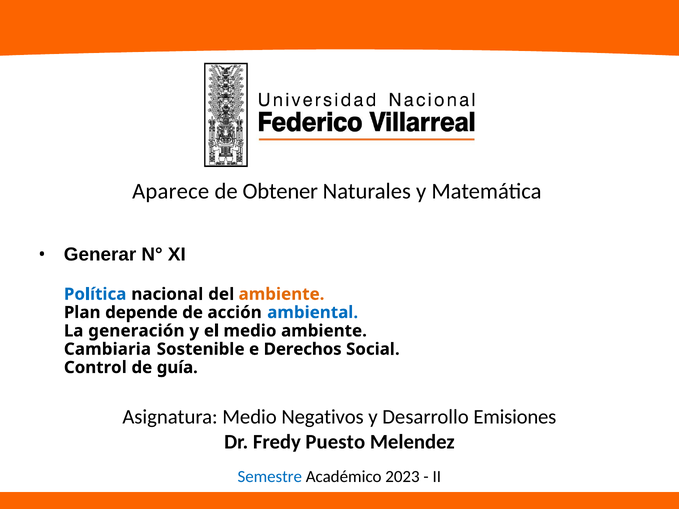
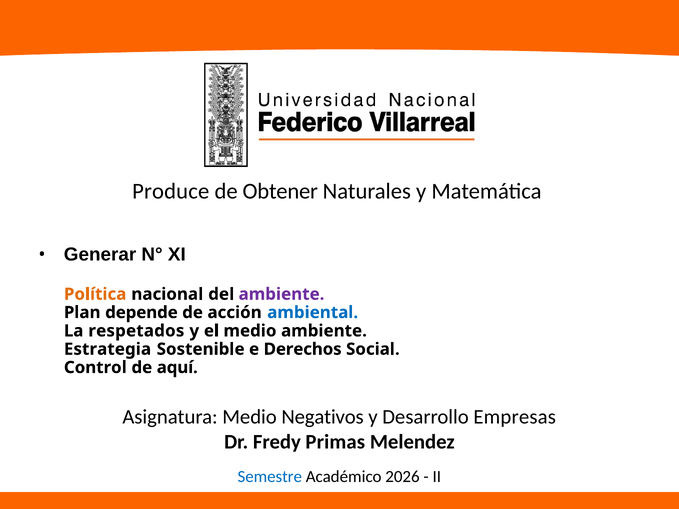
Aparece: Aparece -> Produce (171, 191)
Política colour: blue -> orange (95, 294)
ambiente colour: orange -> purple (281, 294)
generación: generación -> respetados (136, 331)
Cambiaria: Cambiaria -> Estrategia (107, 349)
guía: guía -> aquí (177, 368)
Emisiones: Emisiones -> Empresas (515, 417)
Puesto: Puesto -> Primas (335, 442)
2023: 2023 -> 2026 (402, 477)
